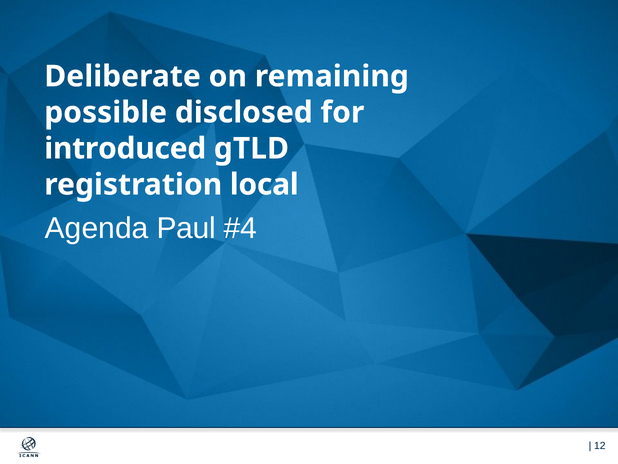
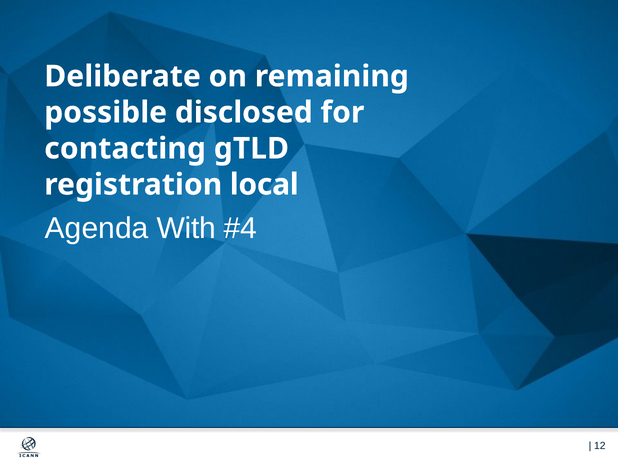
introduced: introduced -> contacting (125, 148)
Paul: Paul -> With (186, 228)
